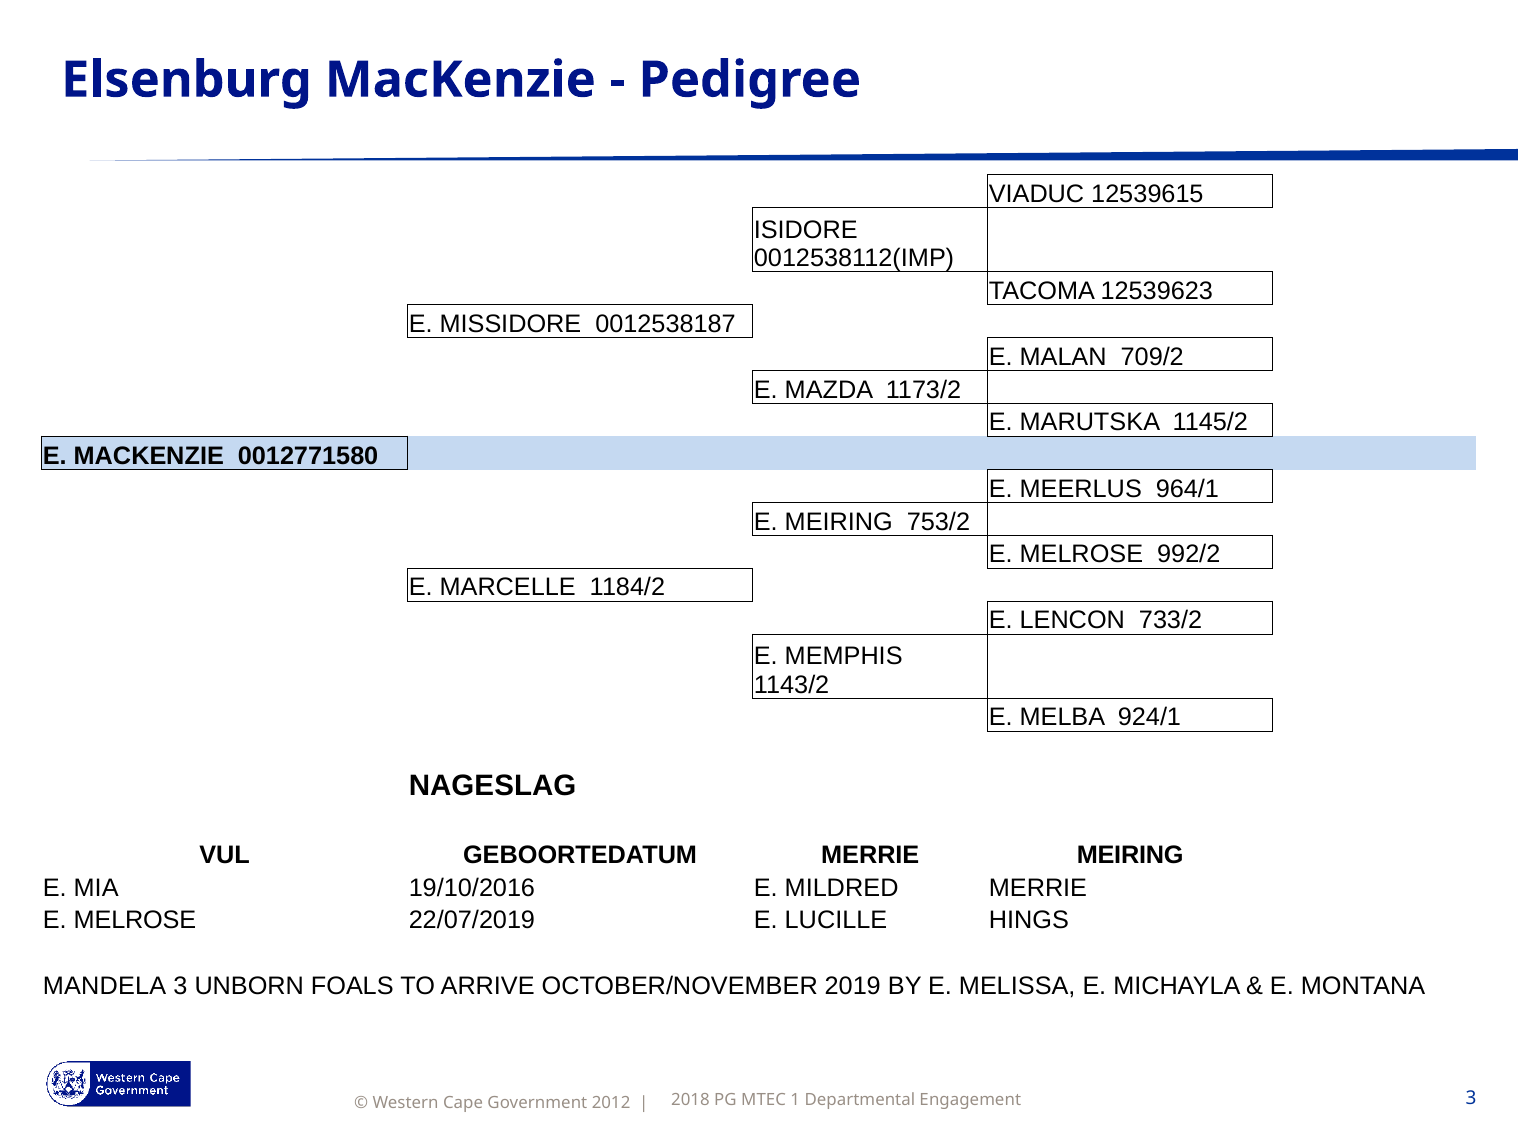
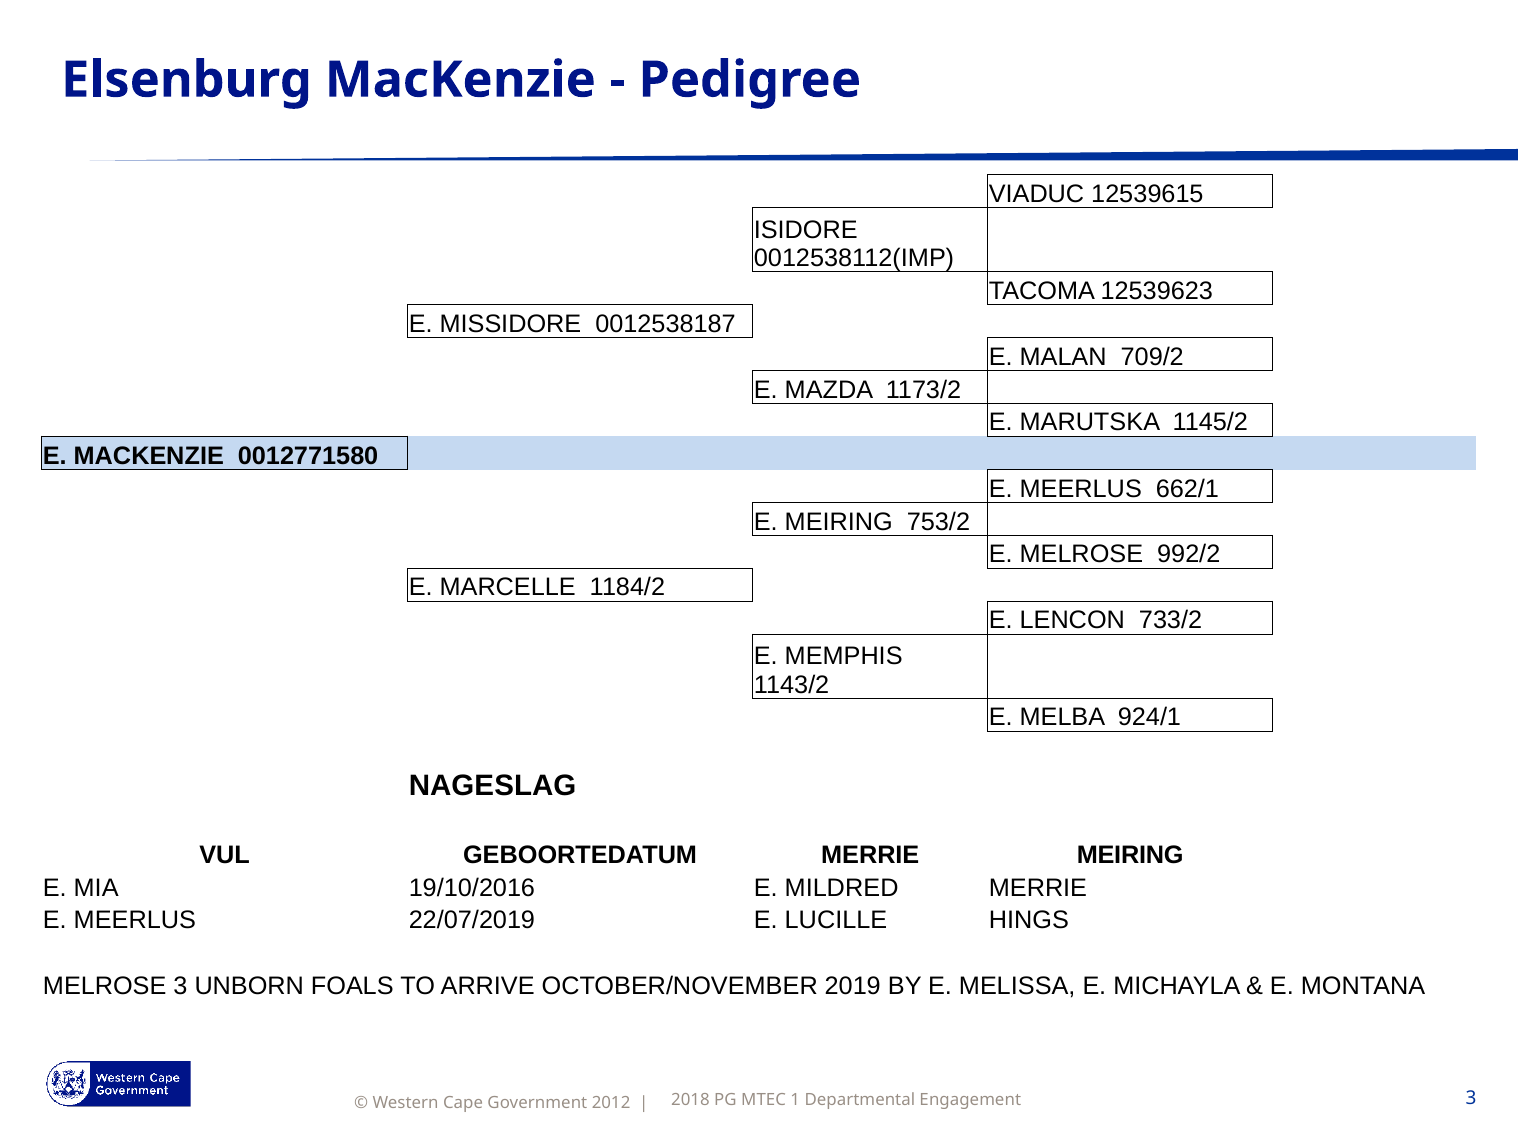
964/1: 964/1 -> 662/1 (1187, 489)
MELROSE: MELROSE -> MEERLUS (135, 921)
MANDELA: MANDELA -> MELROSE (105, 987)
